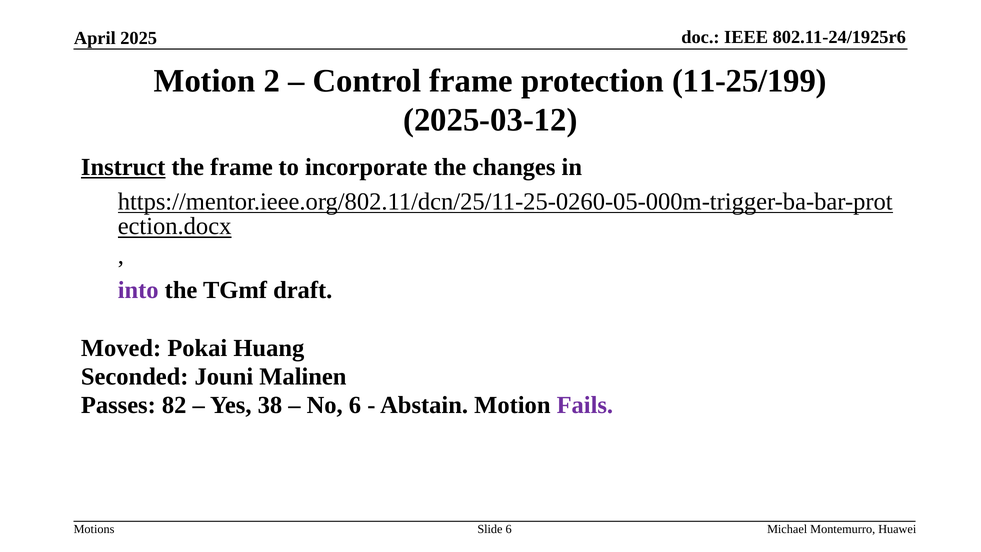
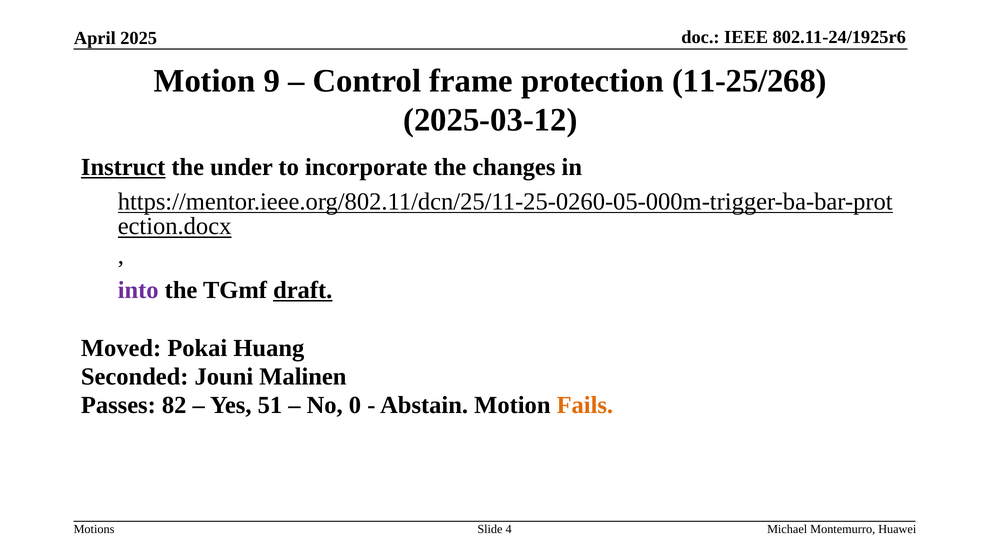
2: 2 -> 9 (272, 81)
11-25/199: 11-25/199 -> 11-25/268 (749, 81)
the frame: frame -> under (242, 167)
draft underline: none -> present (303, 290)
38: 38 -> 51 (270, 405)
No 6: 6 -> 0 (355, 405)
Fails colour: purple -> orange (585, 405)
Slide 6: 6 -> 4 (509, 529)
